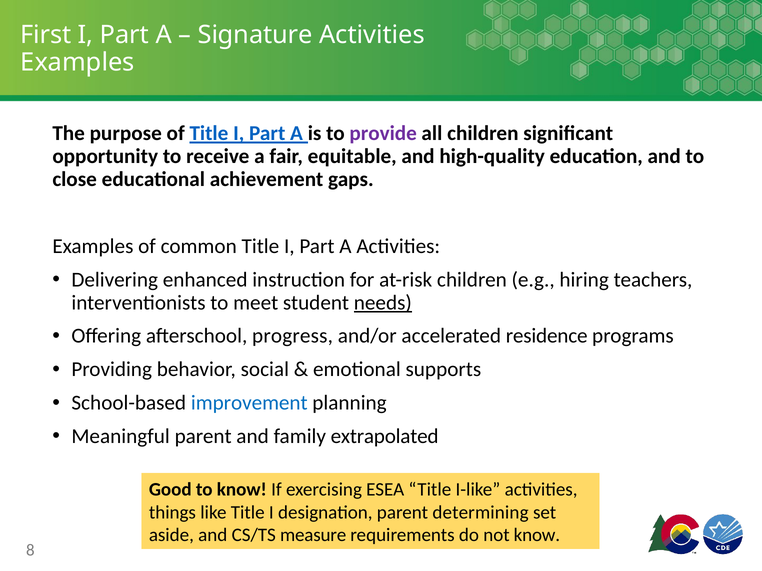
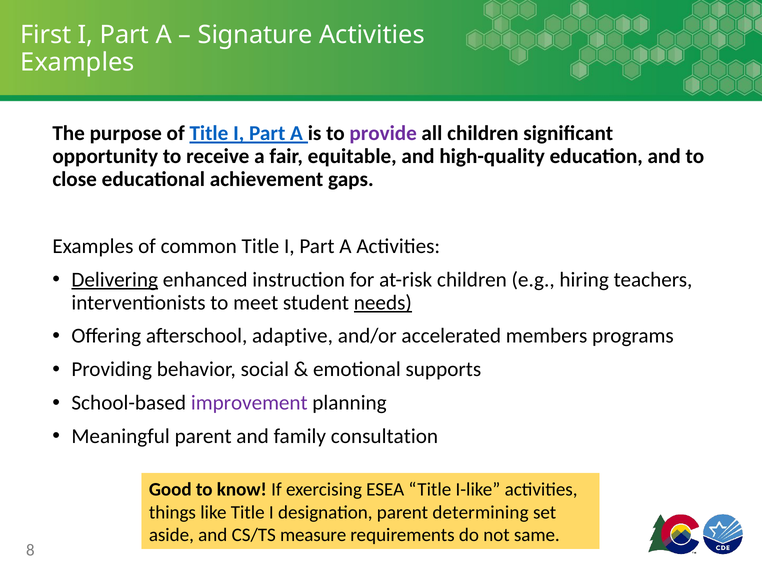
Delivering underline: none -> present (115, 280)
progress: progress -> adaptive (293, 336)
residence: residence -> members (547, 336)
improvement colour: blue -> purple (249, 403)
extrapolated: extrapolated -> consultation (384, 437)
not know: know -> same (537, 536)
